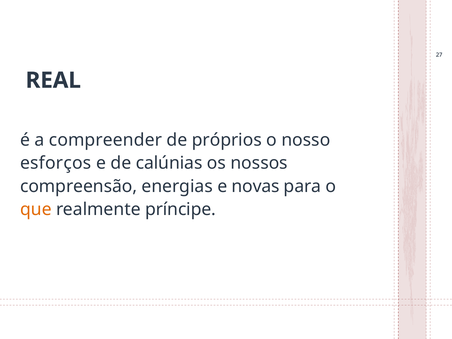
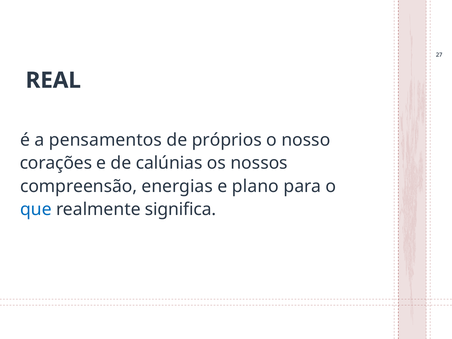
compreender: compreender -> pensamentos (105, 140)
esforços: esforços -> corações (56, 163)
novas: novas -> plano (255, 186)
que colour: orange -> blue (36, 209)
príncipe: príncipe -> significa (181, 209)
